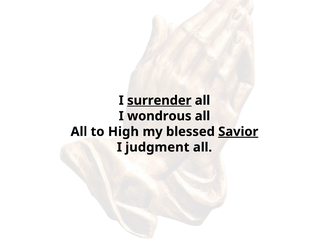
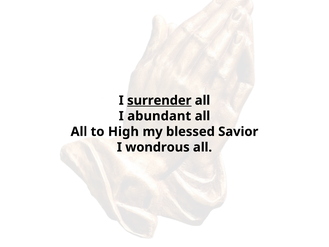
wondrous: wondrous -> abundant (159, 116)
Savior underline: present -> none (238, 132)
judgment: judgment -> wondrous (157, 147)
